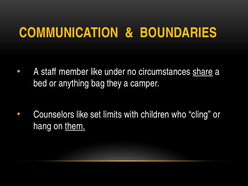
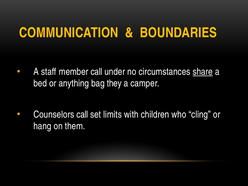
member like: like -> call (96, 72)
Counselors like: like -> call (82, 115)
them underline: present -> none (75, 126)
